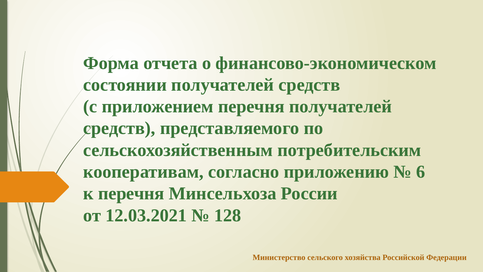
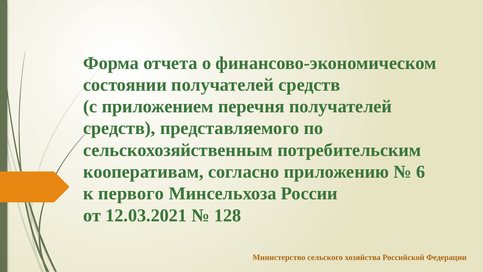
к перечня: перечня -> первого (131, 193)
